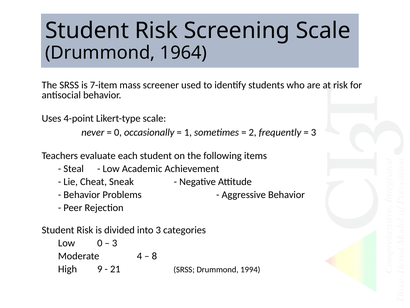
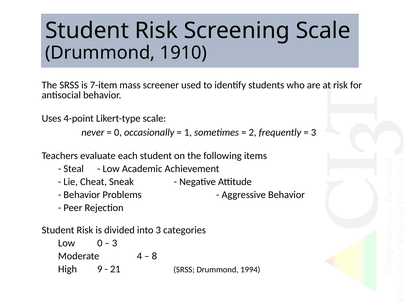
1964: 1964 -> 1910 (183, 53)
